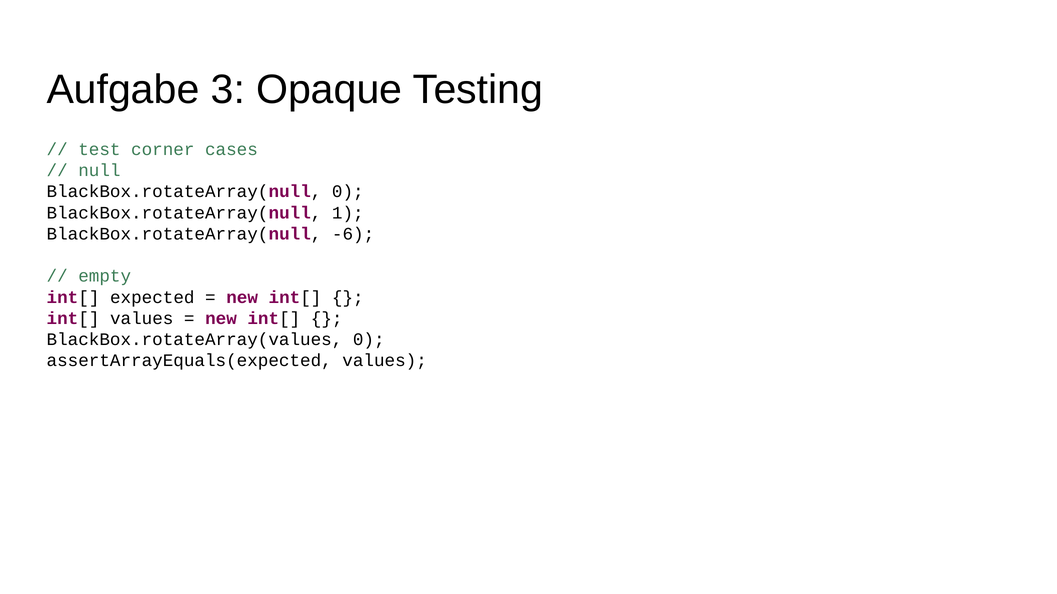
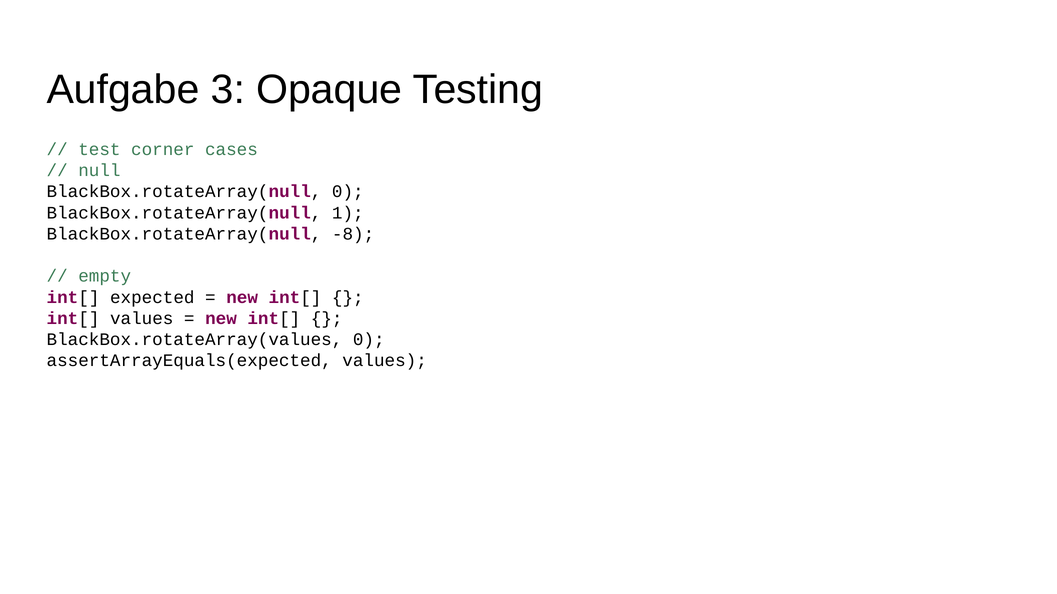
-6: -6 -> -8 (353, 234)
